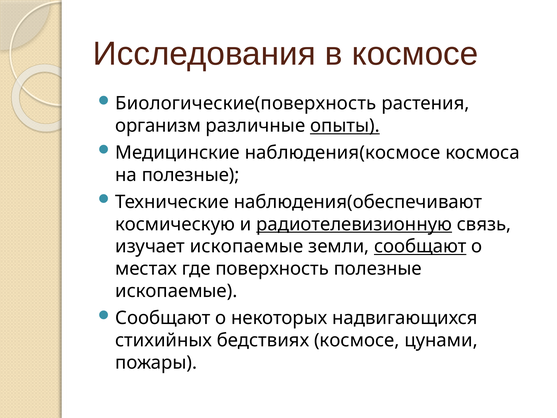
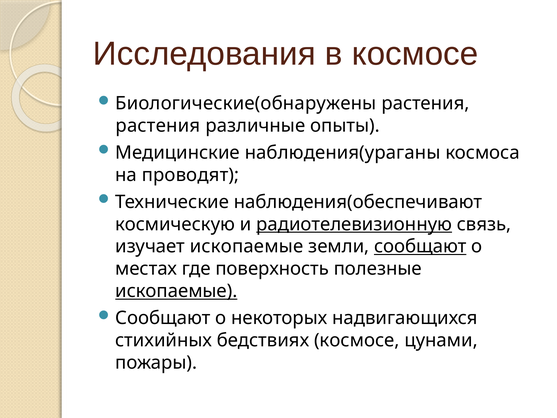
Биологические(поверхность: Биологические(поверхность -> Биологические(обнаружены (246, 103)
организм: организм -> растения (158, 126)
опыты underline: present -> none (345, 126)
наблюдения(космосе: наблюдения(космосе -> наблюдения(ураганы (343, 153)
на полезные: полезные -> проводят (190, 175)
ископаемые underline: none -> present (176, 291)
